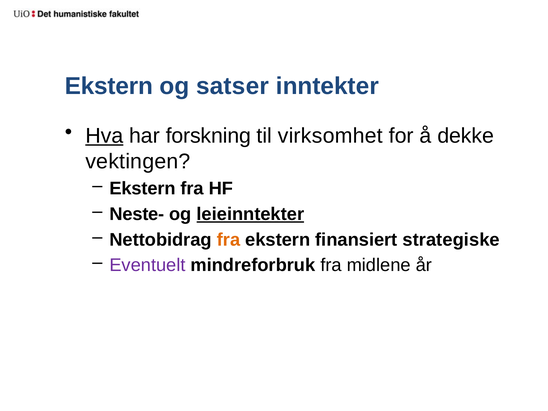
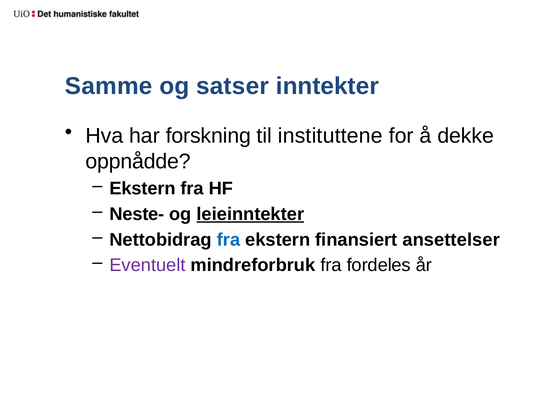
Ekstern: Ekstern -> Samme (109, 86)
Hva underline: present -> none (104, 136)
virksomhet: virksomhet -> instituttene (330, 136)
vektingen: vektingen -> oppnådde (138, 161)
fra colour: orange -> blue (228, 240)
strategiske: strategiske -> ansettelser (451, 240)
midlene: midlene -> fordeles (379, 265)
